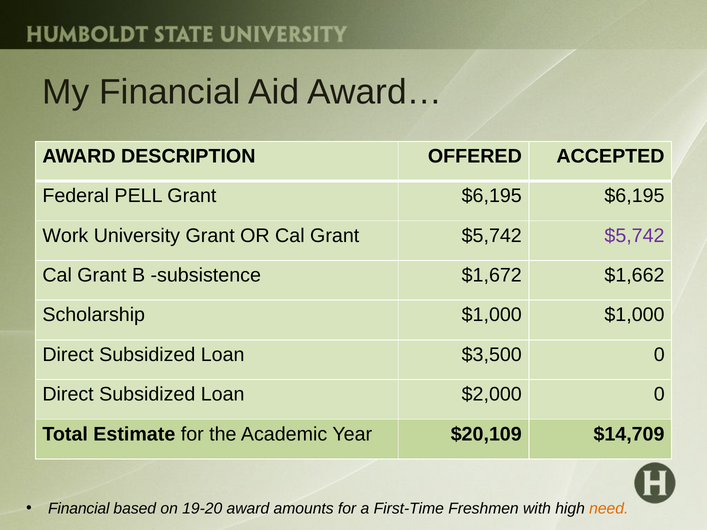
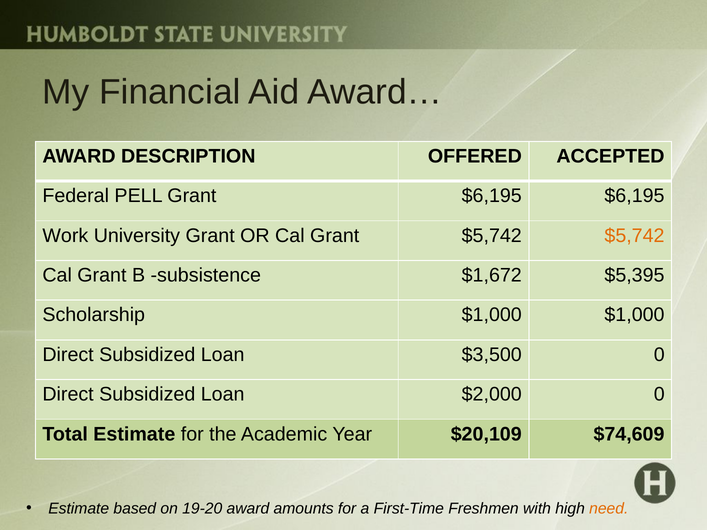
$5,742 colour: purple -> orange (634, 236)
$1,662: $1,662 -> $5,395 (634, 275)
$14,709: $14,709 -> $74,609 (629, 434)
Financial: Financial -> Estimate (79, 509)
